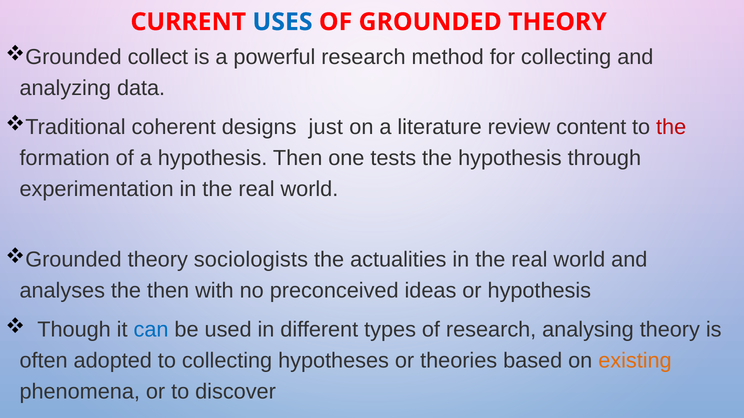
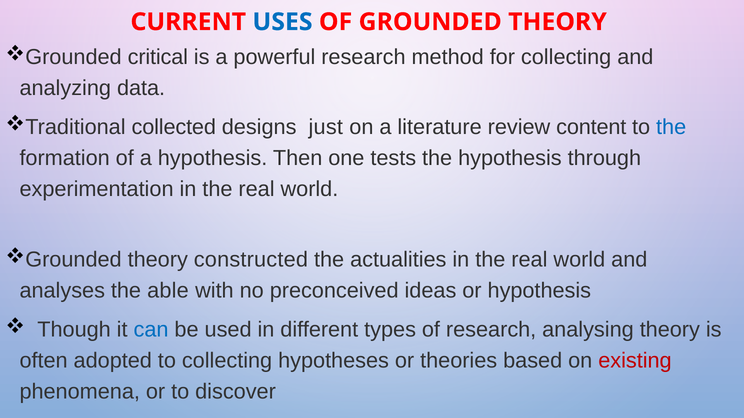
collect: collect -> critical (158, 57)
coherent: coherent -> collected (174, 127)
the colour: red -> blue (671, 127)
sociologists: sociologists -> constructed (251, 260)
the then: then -> able (168, 291)
existing colour: orange -> red (635, 361)
